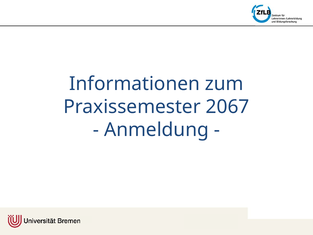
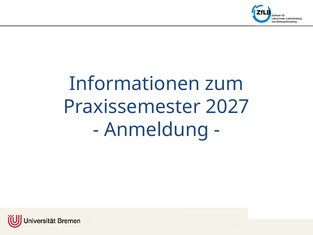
2067: 2067 -> 2027 (228, 107)
